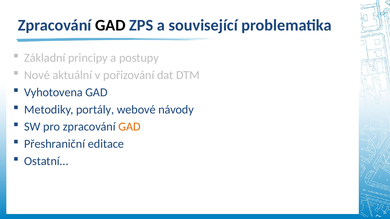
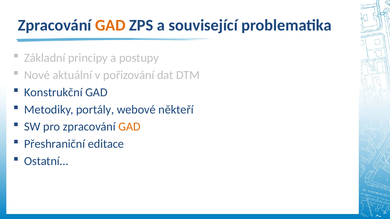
GAD colour: black -> orange (110, 25)
Vyhotovena: Vyhotovena -> Konstrukční (53, 92)
návody: návody -> někteří (176, 110)
